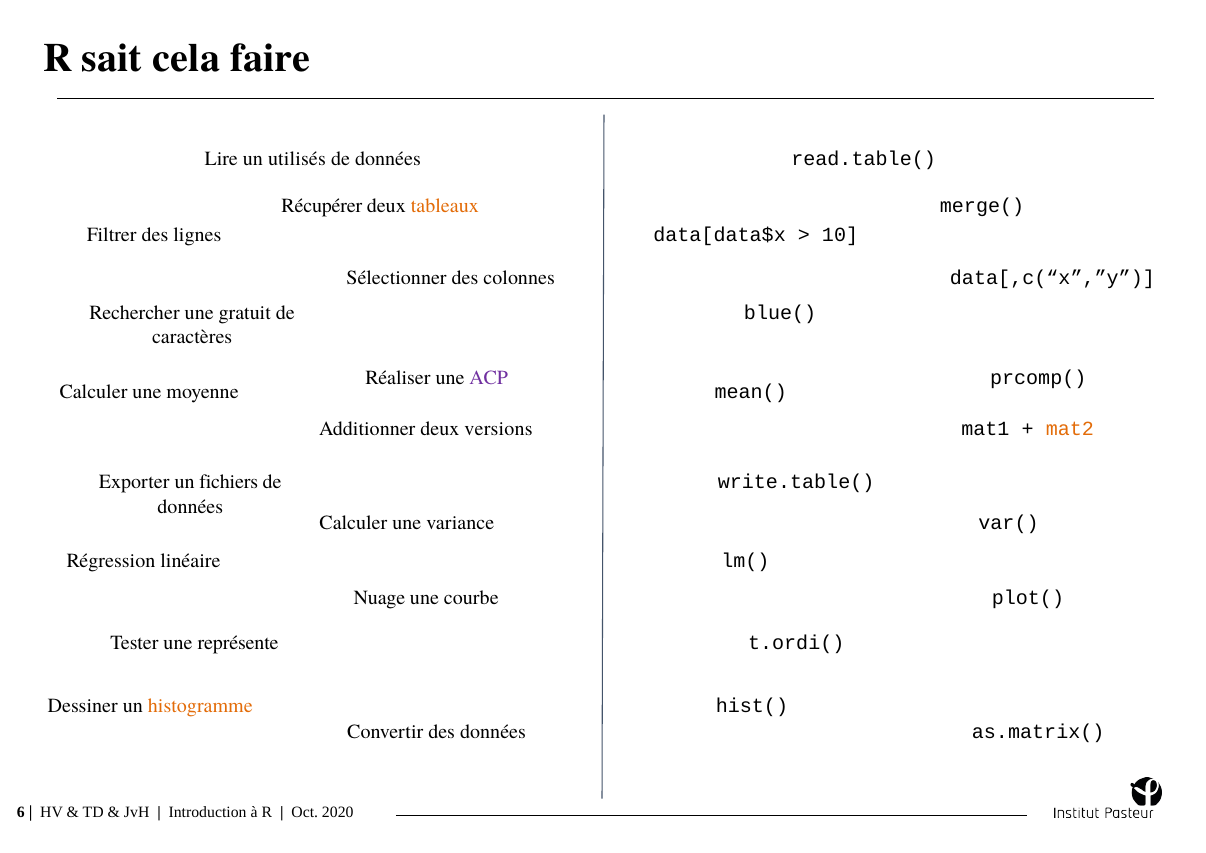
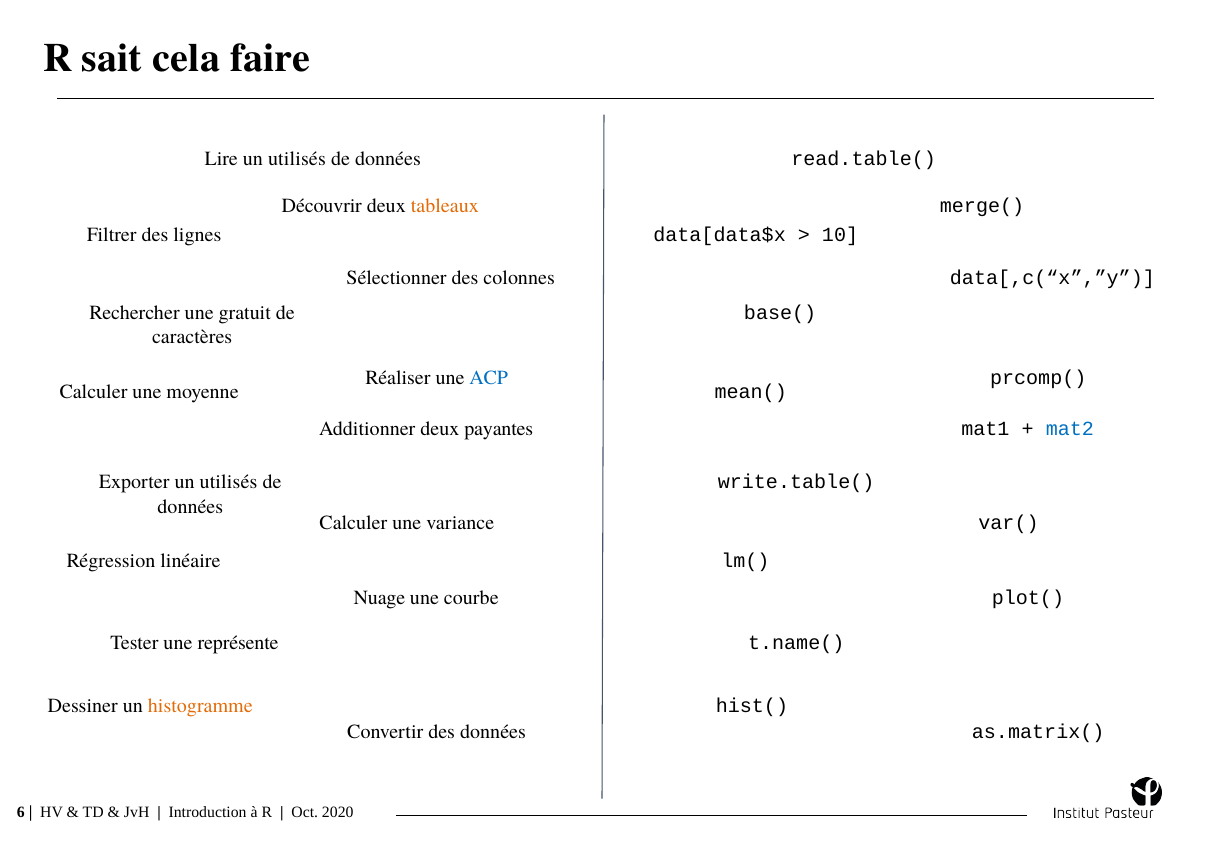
Récupérer: Récupérer -> Découvrir (322, 206)
blue(: blue( -> base( (780, 313)
ACP colour: purple -> blue (489, 378)
versions: versions -> payantes (499, 429)
mat2 colour: orange -> blue (1070, 429)
Exporter un fichiers: fichiers -> utilisés (229, 482)
t.ordi(: t.ordi( -> t.name( (796, 642)
